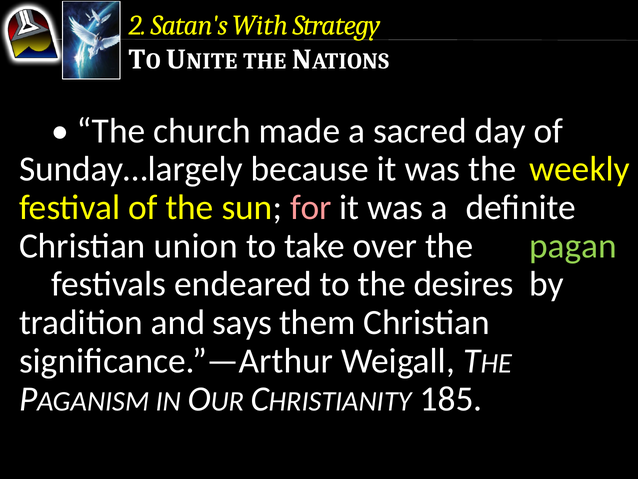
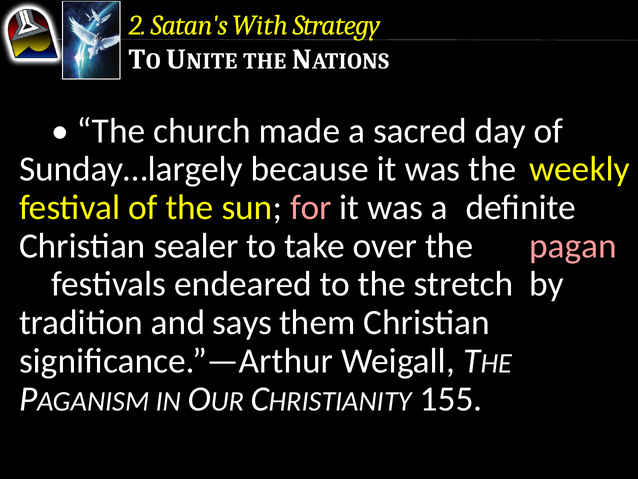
union: union -> sealer (196, 246)
pagan colour: light green -> pink (573, 246)
desires: desires -> stretch (464, 284)
185: 185 -> 155 (451, 399)
